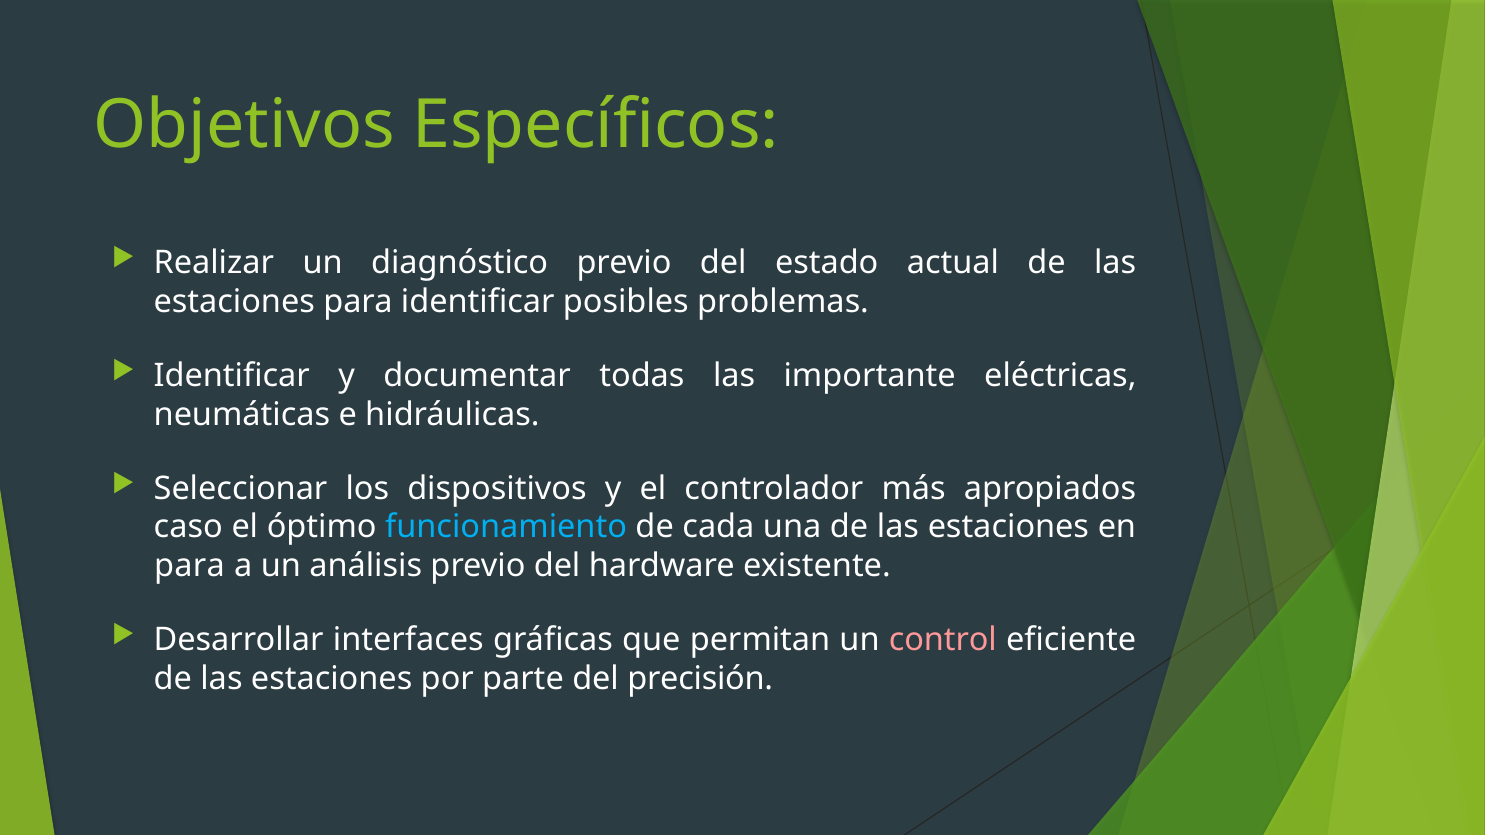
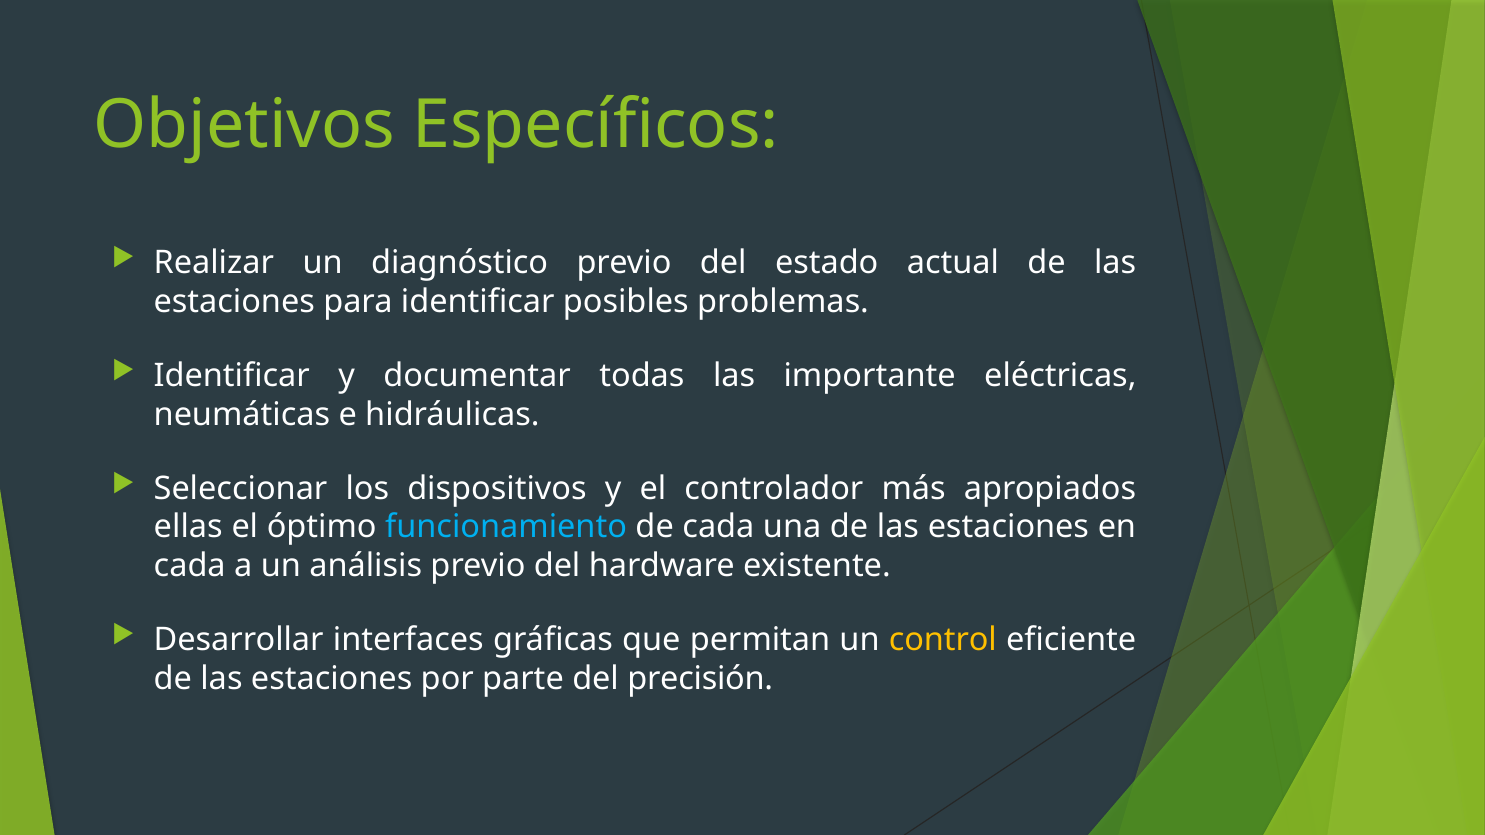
caso: caso -> ellas (188, 527)
para: para -> cada (190, 566)
control colour: pink -> yellow (943, 640)
